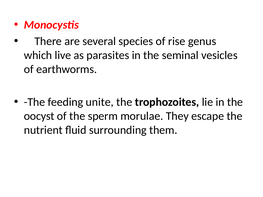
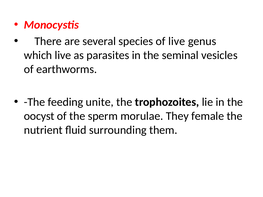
of rise: rise -> live (177, 41)
escape: escape -> female (208, 116)
